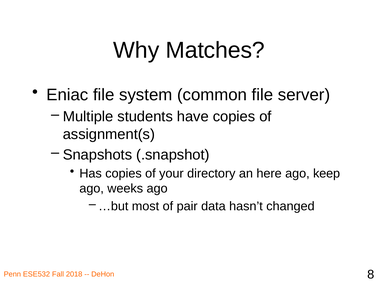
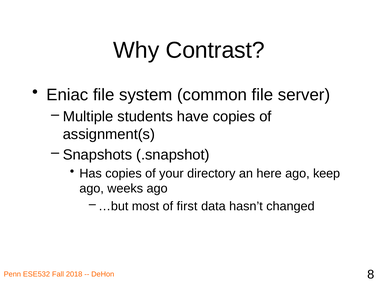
Matches: Matches -> Contrast (215, 50)
pair: pair -> first (187, 207)
